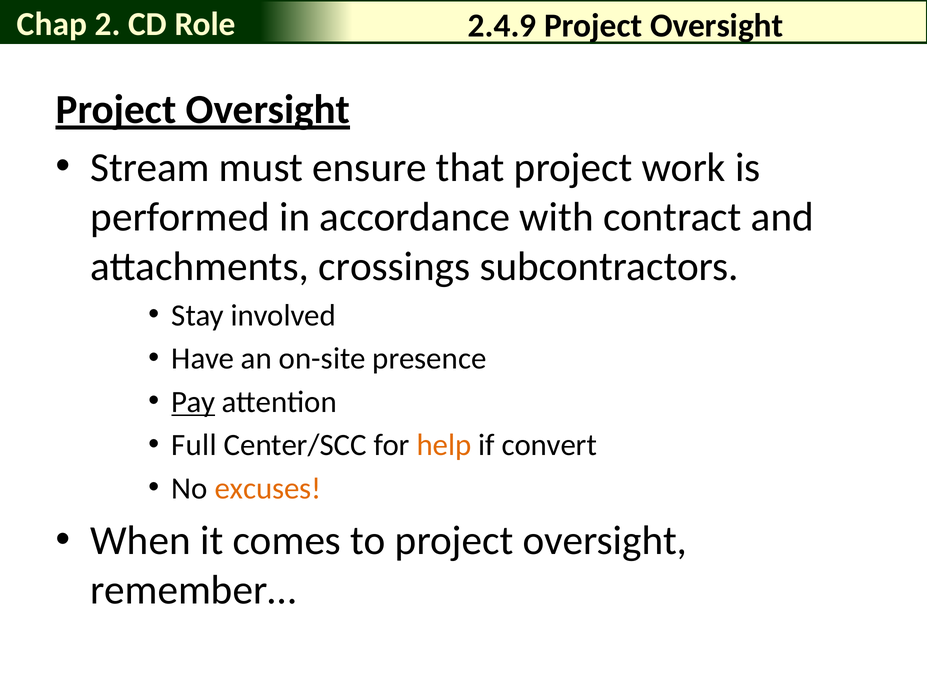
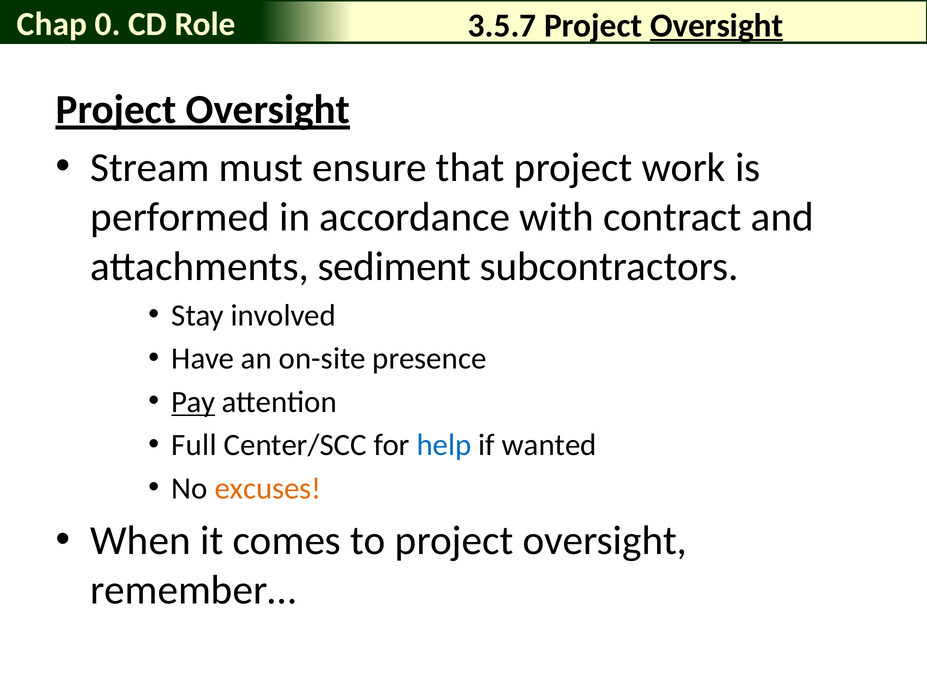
2: 2 -> 0 (108, 24)
2.4.9: 2.4.9 -> 3.5.7 (502, 25)
Oversight underline: none -> present (717, 25)
crossings: crossings -> sediment (394, 266)
help colour: orange -> blue (444, 445)
convert: convert -> wanted (549, 445)
